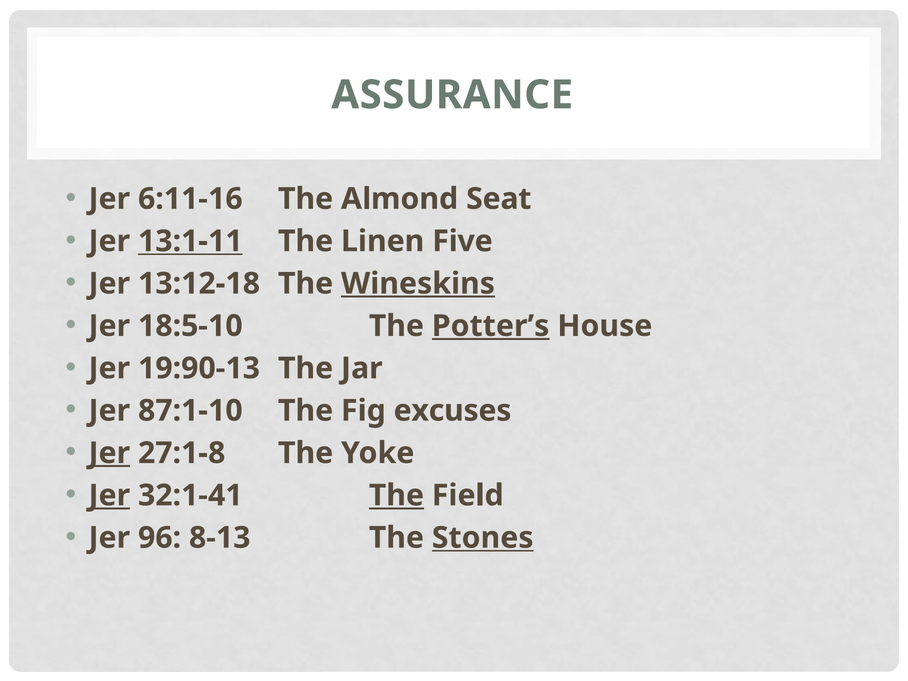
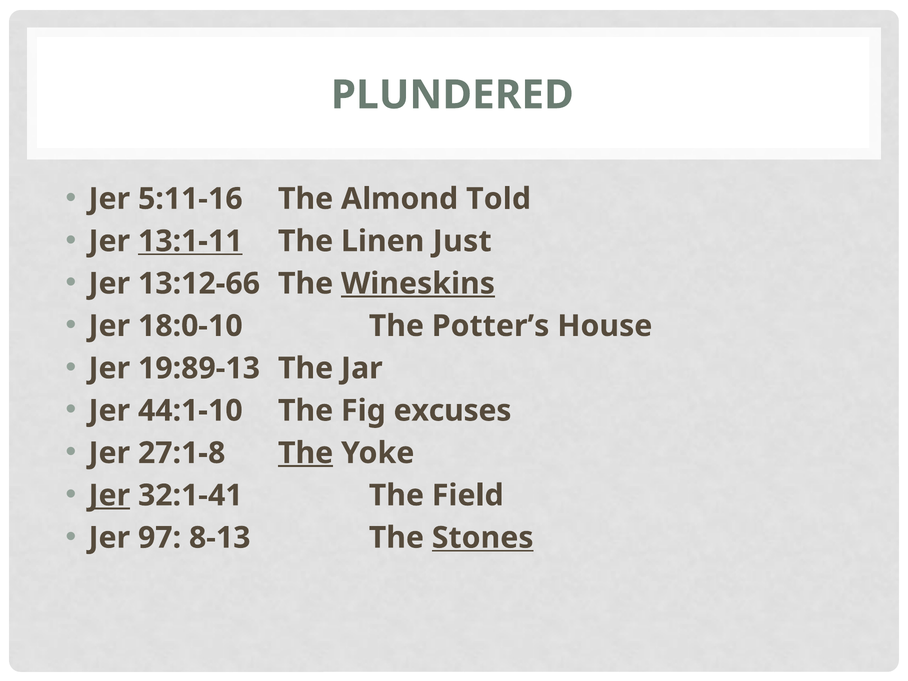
ASSURANCE: ASSURANCE -> PLUNDERED (452, 95)
6:11-16: 6:11-16 -> 5:11-16 (190, 199)
Seat: Seat -> Told (499, 199)
Five: Five -> Just (462, 241)
13:12-18: 13:12-18 -> 13:12-66 (199, 284)
18:5-10: 18:5-10 -> 18:0-10 (190, 326)
Potter’s underline: present -> none (491, 326)
19:90-13: 19:90-13 -> 19:89-13 (199, 368)
87:1-10: 87:1-10 -> 44:1-10 (190, 411)
Jer underline: present -> none (109, 453)
The underline: none -> present (306, 453)
The underline: present -> none (396, 495)
96: 96 -> 97 (160, 538)
